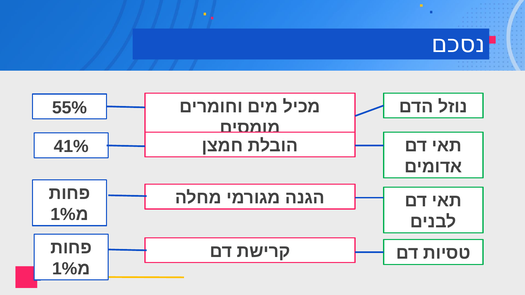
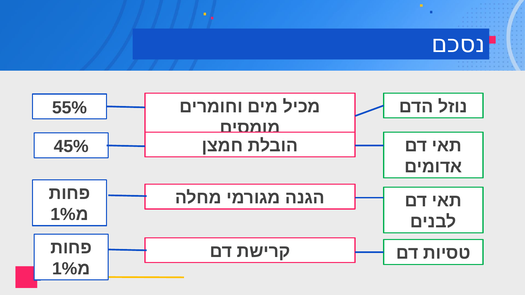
41%: 41% -> 45% (71, 147)
